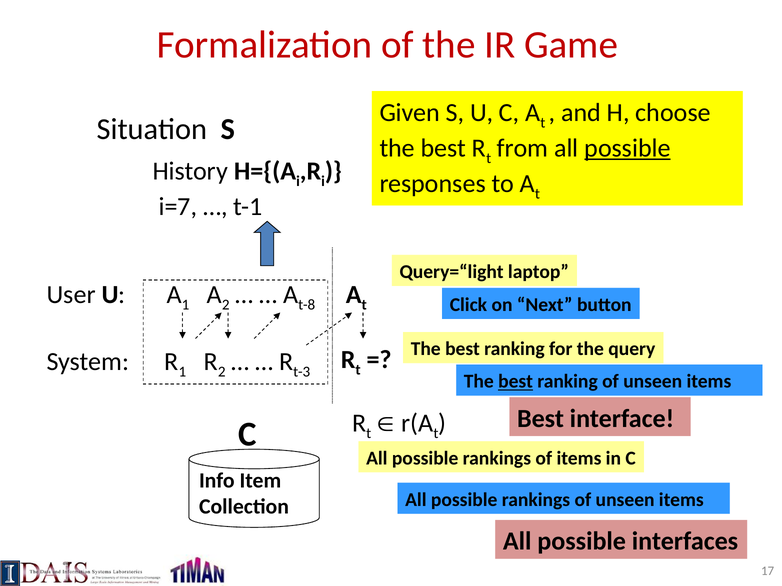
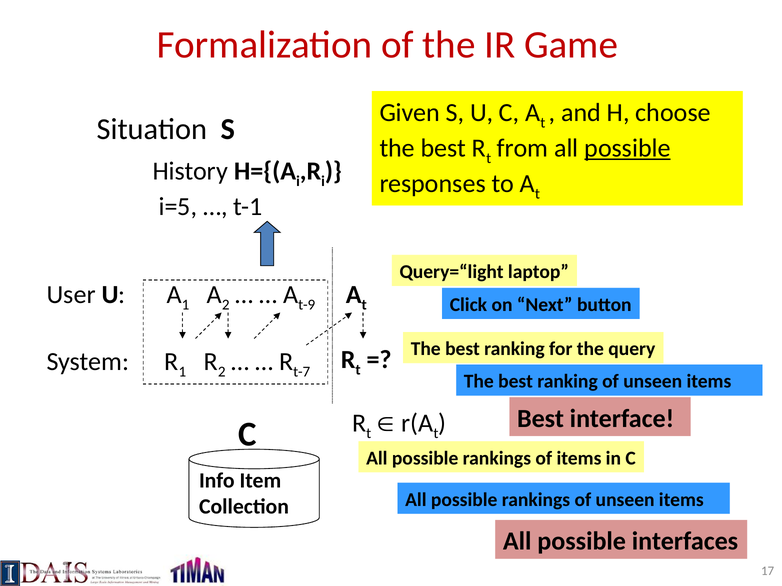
i=7: i=7 -> i=5 (178, 207)
t-8: t-8 -> t-9 (307, 305)
t-3: t-3 -> t-7 (302, 372)
best underline: present -> none (516, 382)
